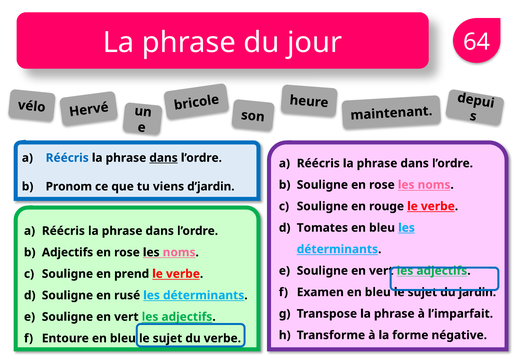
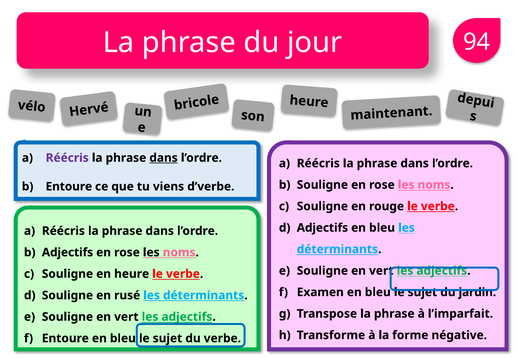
64: 64 -> 94 (477, 42)
Réécris colour: blue -> purple (67, 158)
Pronom: Pronom -> Entoure (69, 186)
d’jardin: d’jardin -> d’verbe (211, 186)
Tomates: Tomates -> Adjectifs (322, 228)
les underline: present -> none (407, 228)
en prend: prend -> heure (132, 274)
